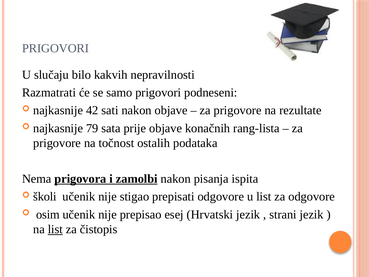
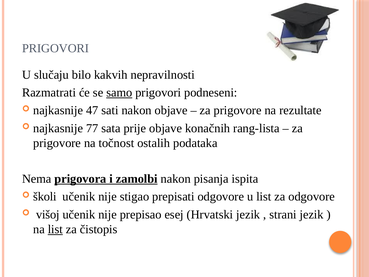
samo underline: none -> present (119, 92)
42: 42 -> 47 (92, 110)
79: 79 -> 77 (92, 128)
osim: osim -> višoj (48, 214)
